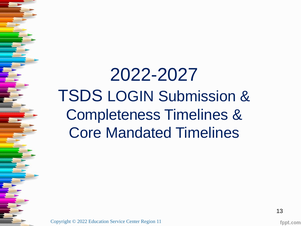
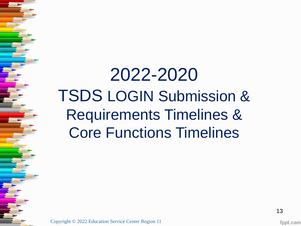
2022-2027: 2022-2027 -> 2022-2020 (154, 75)
Completeness: Completeness -> Requirements (113, 115)
Mandated: Mandated -> Functions (139, 133)
